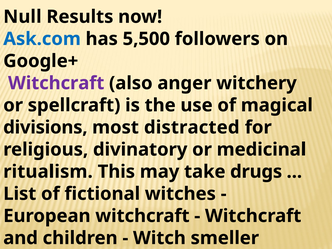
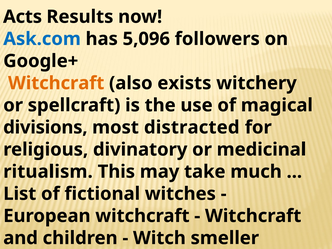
Null: Null -> Acts (23, 17)
5,500: 5,500 -> 5,096 (146, 39)
Witchcraft colour: purple -> orange (56, 83)
anger: anger -> exists (184, 83)
drugs: drugs -> much (256, 172)
